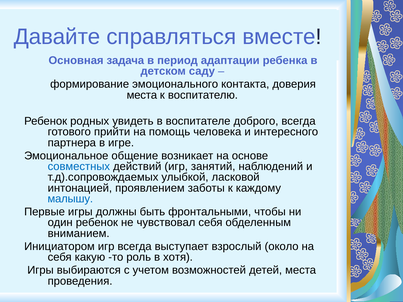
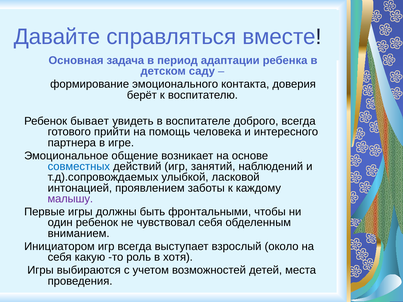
места: места -> берёт (142, 95)
родных: родных -> бывает (90, 121)
малышу colour: blue -> purple (70, 199)
